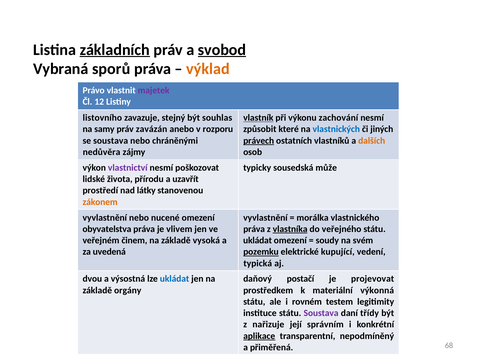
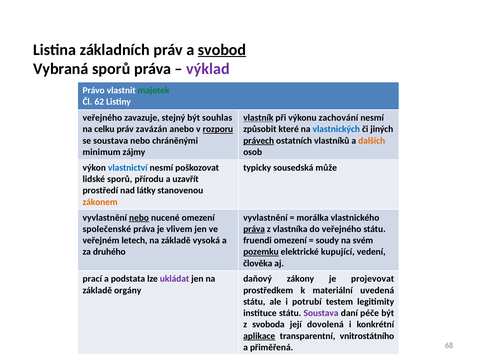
základních underline: present -> none (115, 50)
výklad colour: orange -> purple (208, 69)
majetek colour: purple -> green (154, 90)
12: 12 -> 62 (99, 102)
listovního: listovního -> veřejného (102, 118)
samy: samy -> celku (104, 129)
rozporu underline: none -> present (218, 129)
nedůvěra: nedůvěra -> minimum (102, 152)
vlastnictví colour: purple -> blue (128, 167)
lidské života: života -> sporů (120, 179)
nebo underline: none -> present (139, 217)
obyvatelstva: obyvatelstva -> společenské (107, 229)
práva underline: none -> present (254, 229)
vlastníka underline: present -> none (290, 229)
činem: činem -> letech (134, 240)
ukládat: ukládat -> fruendi (257, 240)
uvedená: uvedená -> druhého (109, 252)
typická: typická -> člověka (258, 263)
dvou: dvou -> prací (92, 278)
výsostná: výsostná -> podstata (128, 278)
ukládat colour: blue -> purple (175, 278)
postačí: postačí -> zákony (300, 278)
výkonná: výkonná -> uvedená (377, 290)
rovném: rovném -> potrubí (307, 301)
třídy: třídy -> péče (370, 313)
nařizuje: nařizuje -> svoboda (268, 324)
správním: správním -> dovolená (325, 324)
nepodmíněný: nepodmíněný -> vnitrostátního (367, 335)
